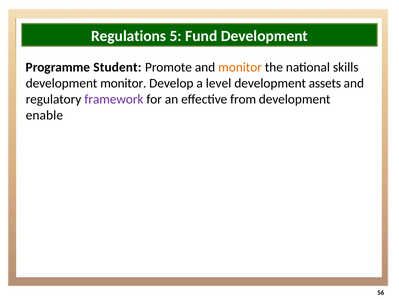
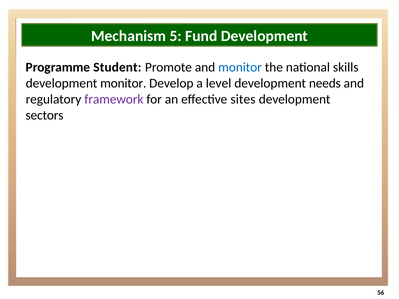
Regulations: Regulations -> Mechanism (129, 36)
monitor colour: orange -> blue (240, 67)
assets: assets -> needs (325, 83)
from: from -> sites (243, 99)
enable: enable -> sectors (45, 115)
